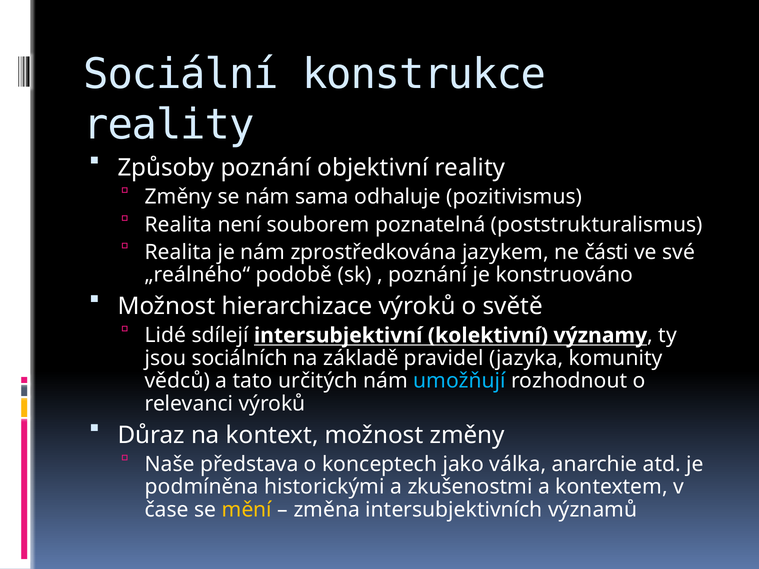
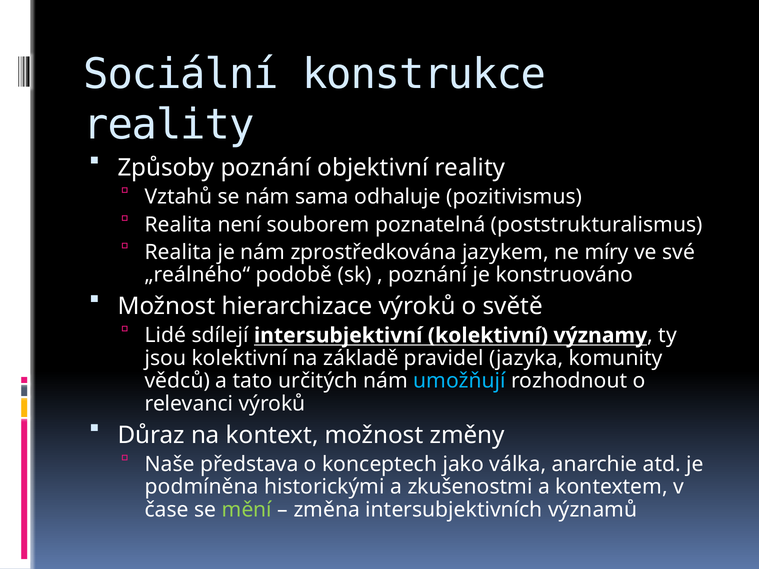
Změny: Změny -> Vztahů (179, 197)
části: části -> míry (607, 252)
jsou sociálních: sociálních -> kolektivní (239, 358)
mění colour: yellow -> light green (247, 510)
